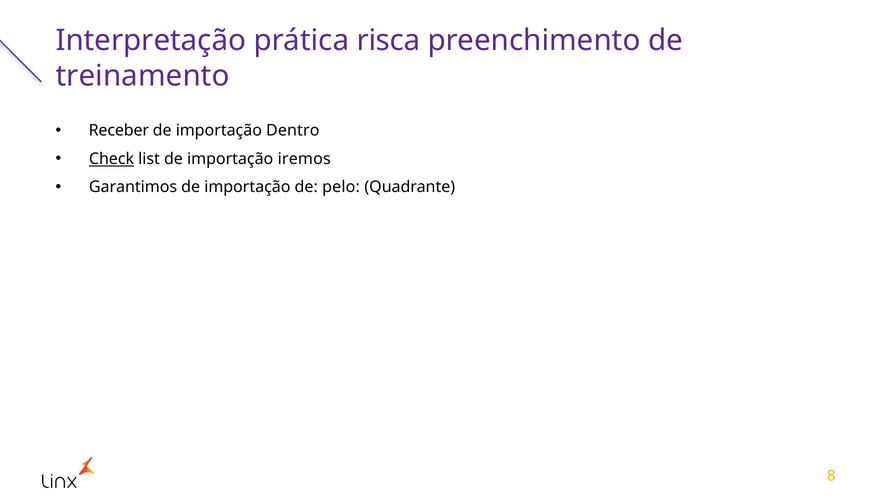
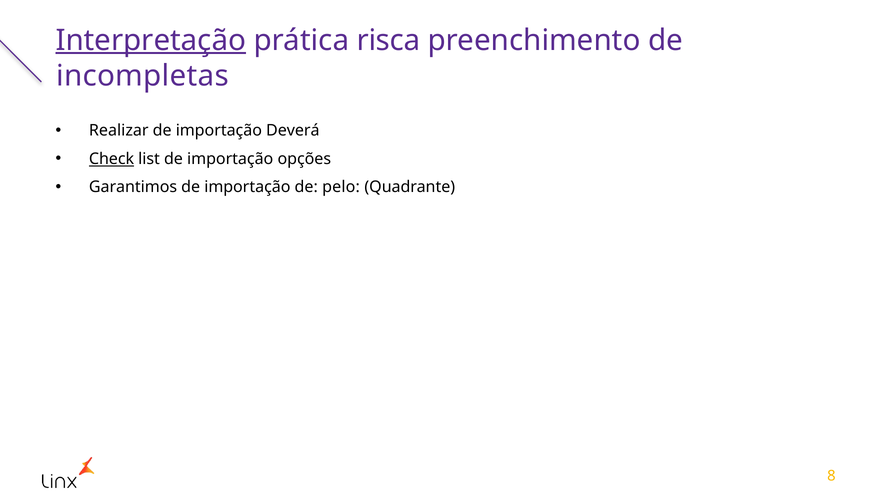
Interpretação underline: none -> present (151, 40)
treinamento: treinamento -> incompletas (142, 76)
Receber: Receber -> Realizar (119, 130)
Dentro: Dentro -> Deverá (293, 130)
iremos: iremos -> opções (304, 159)
